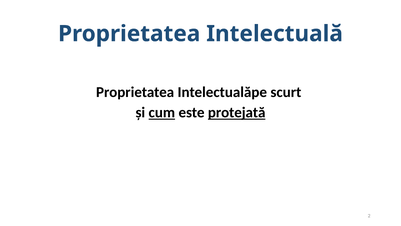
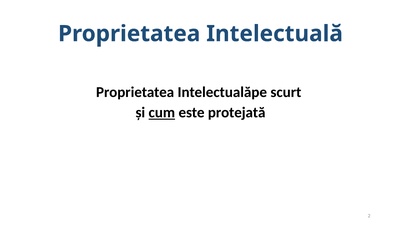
protejată underline: present -> none (237, 112)
